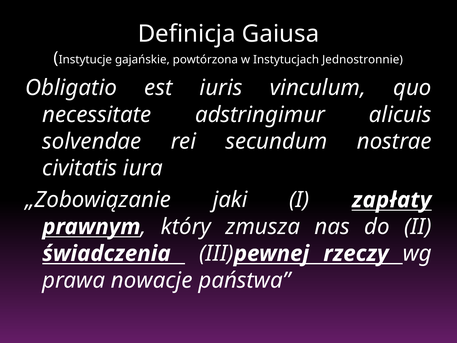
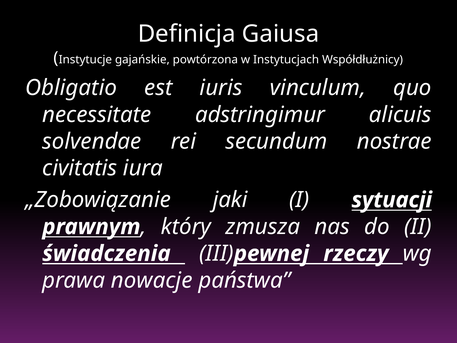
Jednostronnie: Jednostronnie -> Współdłużnicy (363, 60)
zapłaty: zapłaty -> sytuacji (392, 200)
